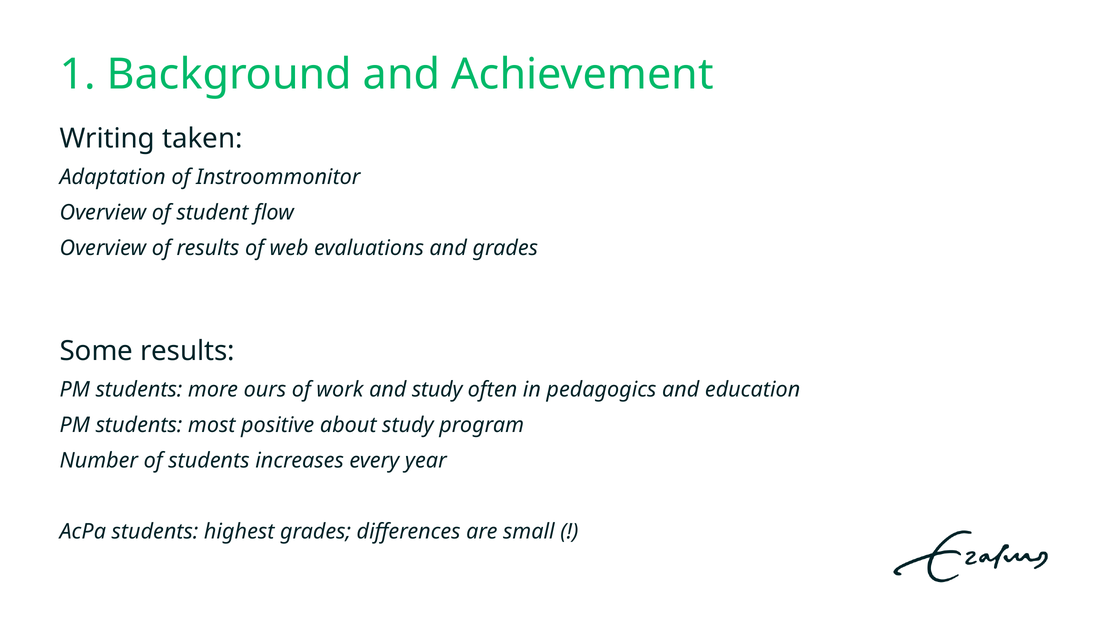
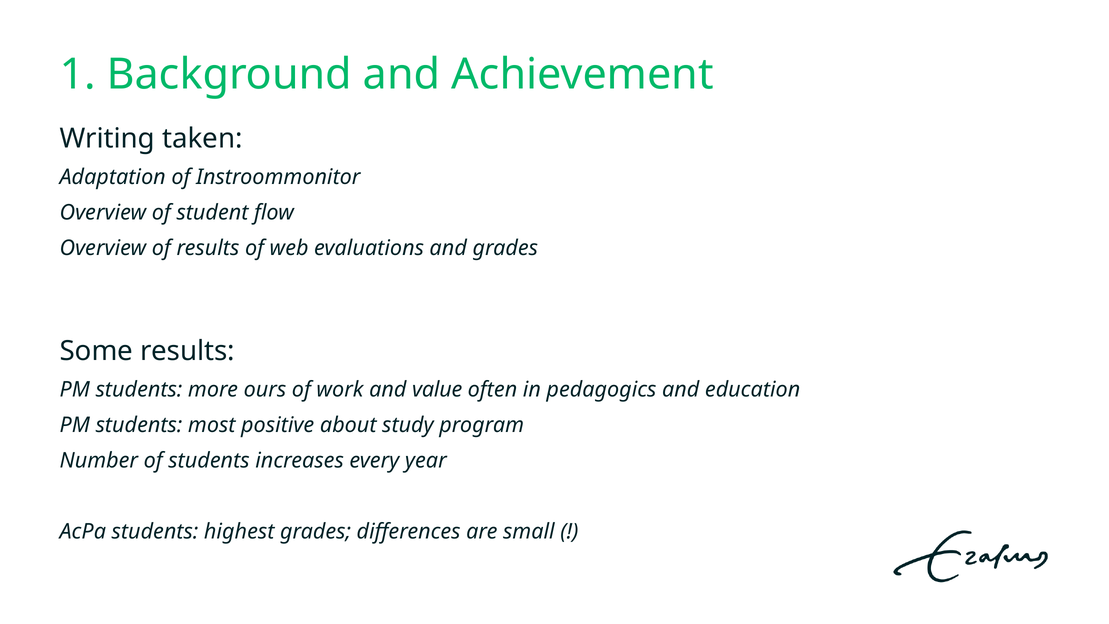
and study: study -> value (437, 390)
